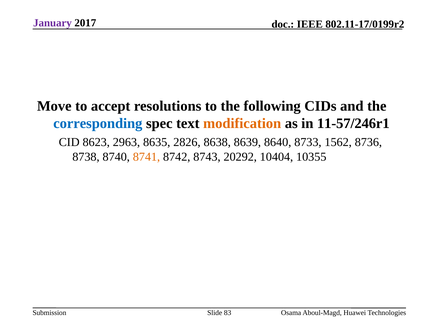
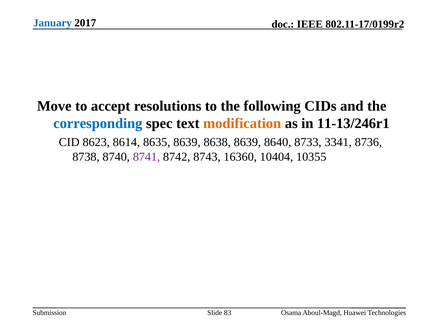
January colour: purple -> blue (52, 23)
11-57/246r1: 11-57/246r1 -> 11-13/246r1 (353, 124)
2963: 2963 -> 8614 (126, 142)
8635 2826: 2826 -> 8639 (187, 142)
1562: 1562 -> 3341 (338, 142)
8741 colour: orange -> purple (146, 157)
20292: 20292 -> 16360 (240, 157)
